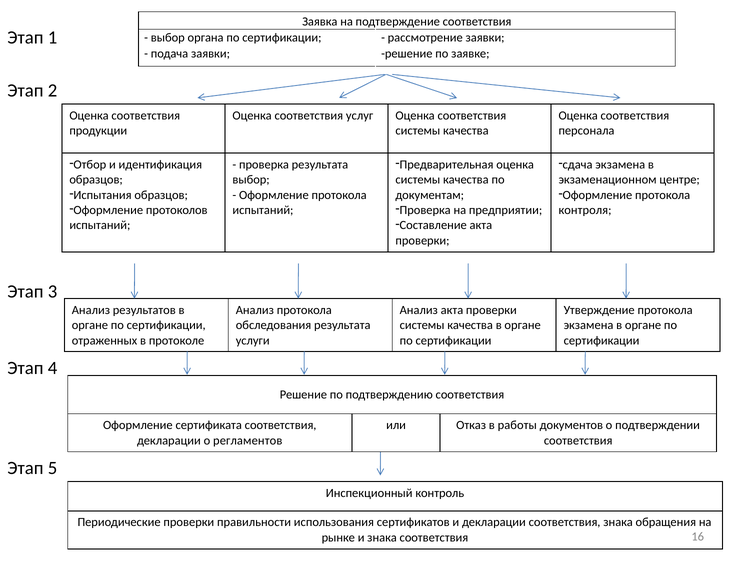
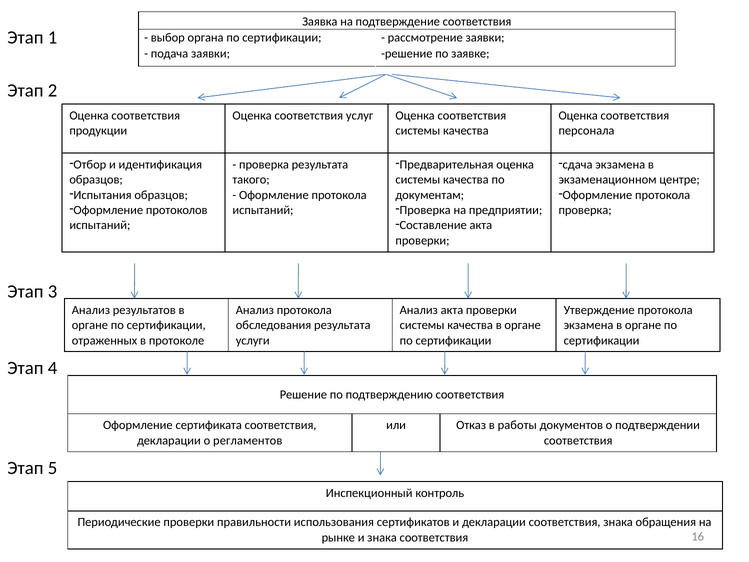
выбор: выбор -> такого (251, 180)
контроля: контроля -> проверка (585, 210)
